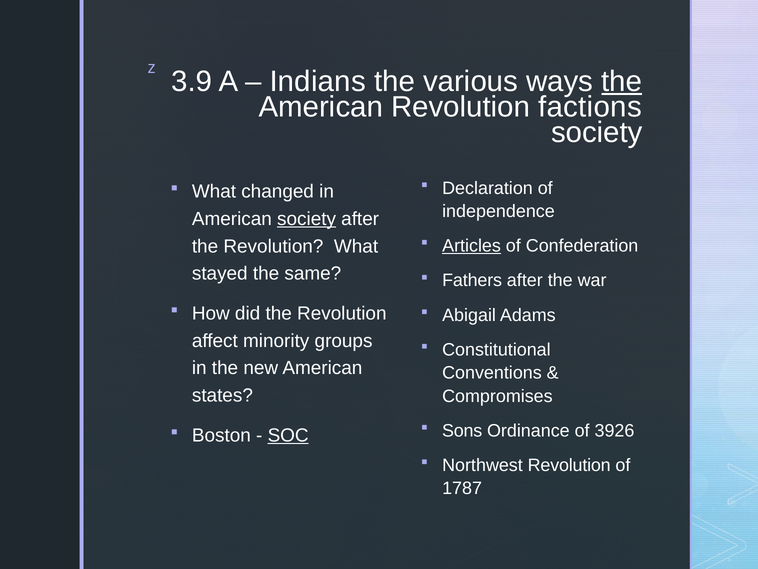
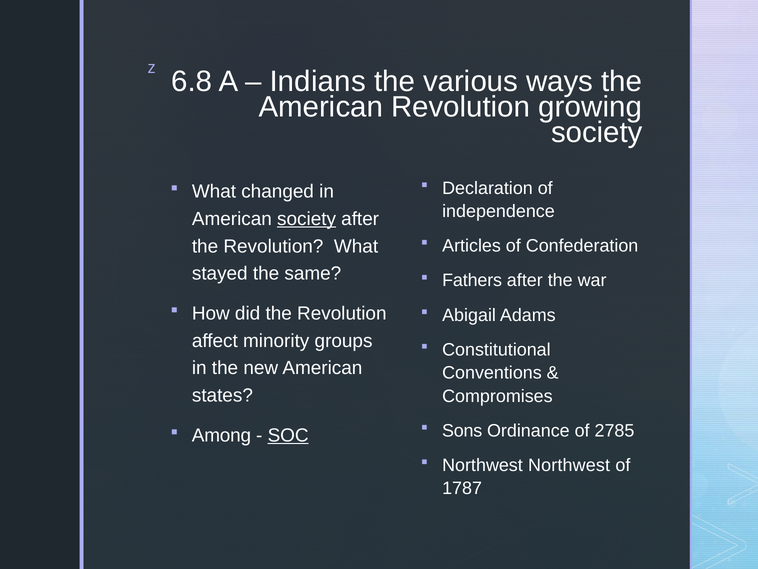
3.9: 3.9 -> 6.8 (192, 81)
the underline: present -> none (622, 81)
factions: factions -> growing (590, 107)
Articles underline: present -> none (472, 246)
3926: 3926 -> 2785 (614, 430)
Boston: Boston -> Among (221, 435)
Northwest Revolution: Revolution -> Northwest (569, 465)
